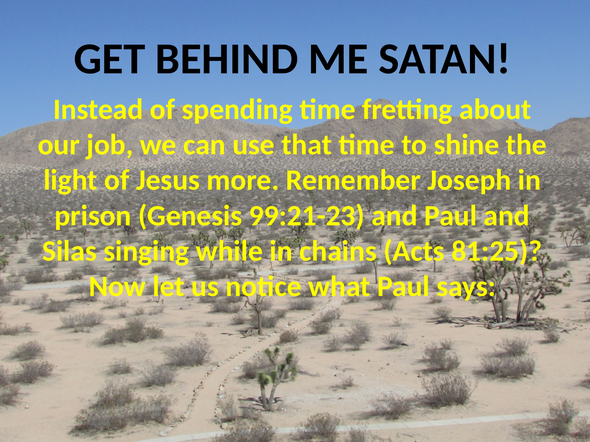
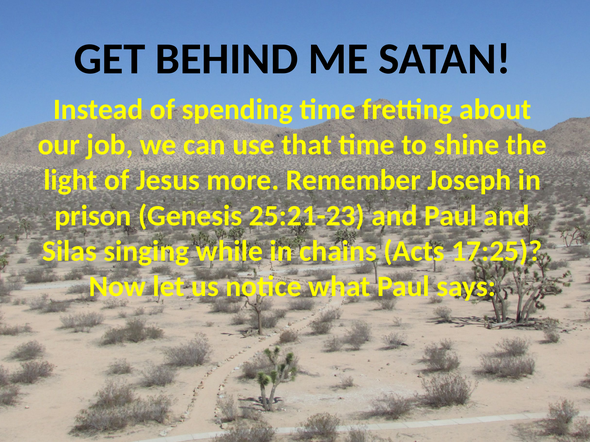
99:21-23: 99:21-23 -> 25:21-23 (307, 216)
81:25: 81:25 -> 17:25 (497, 251)
